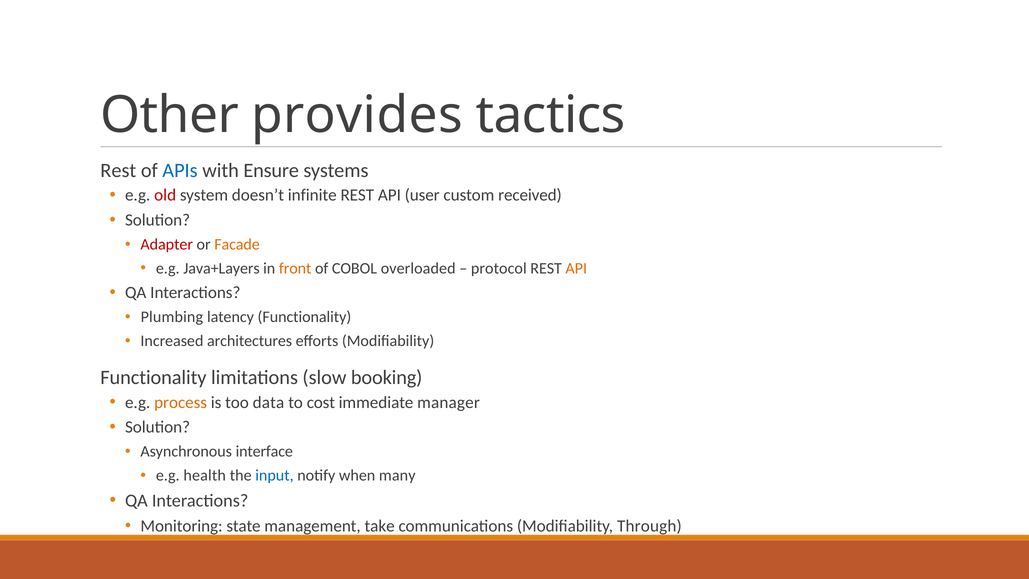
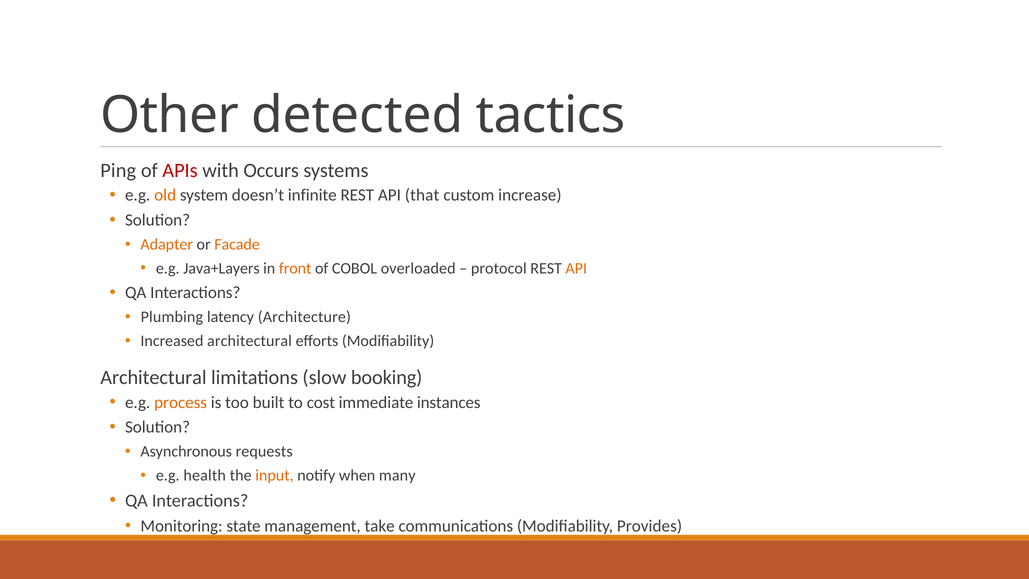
provides: provides -> detected (357, 115)
Rest: Rest -> Ping (118, 171)
APIs colour: blue -> red (180, 171)
Ensure: Ensure -> Occurs (271, 171)
old colour: red -> orange (165, 195)
user: user -> that (422, 195)
received: received -> increase (530, 195)
Adapter colour: red -> orange (167, 244)
latency Functionality: Functionality -> Architecture (304, 317)
Increased architectures: architectures -> architectural (250, 341)
Functionality: Functionality -> Architectural (153, 378)
data: data -> built (269, 402)
manager: manager -> instances (449, 402)
interface: interface -> requests (264, 452)
input colour: blue -> orange (274, 475)
Through: Through -> Provides (649, 526)
